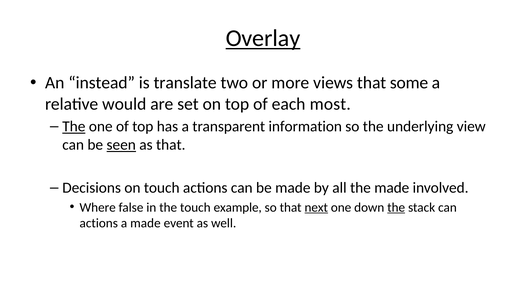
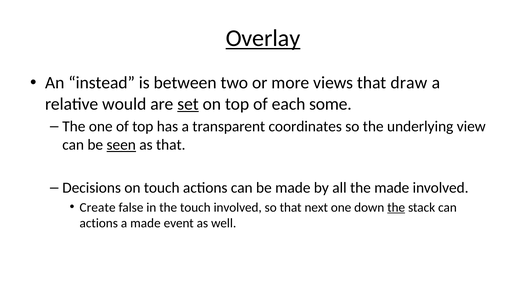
translate: translate -> between (185, 83)
some: some -> draw (409, 83)
set underline: none -> present (188, 104)
most: most -> some (330, 104)
The underline: present -> none (74, 126)
information: information -> coordinates (305, 126)
Where: Where -> Create (98, 207)
touch example: example -> involved (238, 207)
next underline: present -> none (316, 207)
